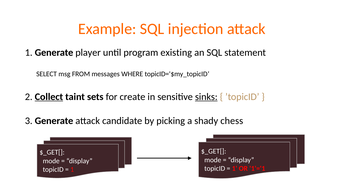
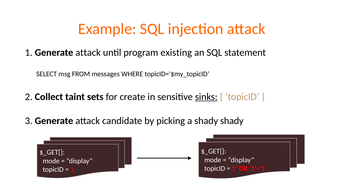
1 Generate player: player -> attack (88, 52)
Collect underline: present -> none (49, 96)
shady chess: chess -> shady (232, 121)
